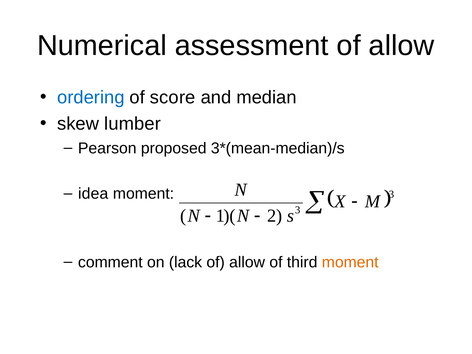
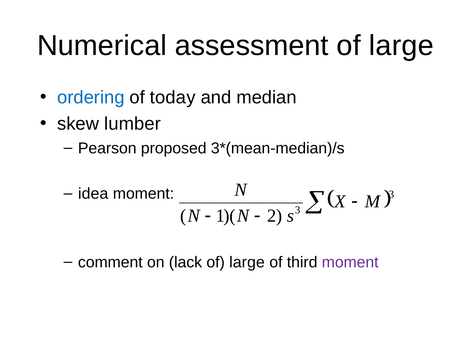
assessment of allow: allow -> large (401, 46)
score: score -> today (173, 97)
lack of allow: allow -> large (247, 262)
moment colour: orange -> purple (350, 262)
